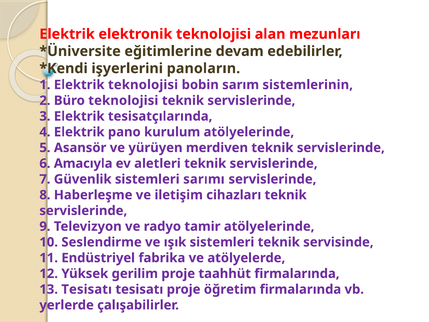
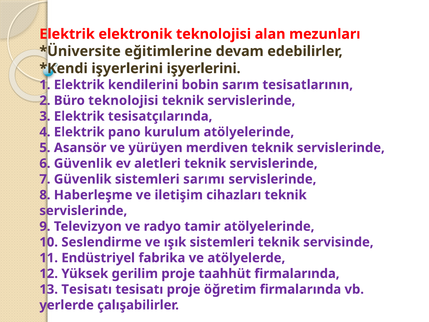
işyerlerini panoların: panoların -> işyerlerini (204, 68)
Elektrik teknolojisi: teknolojisi -> kendilerini (143, 85)
sistemlerinin: sistemlerinin -> tesisatlarının (308, 85)
6 Amacıyla: Amacıyla -> Güvenlik (83, 163)
